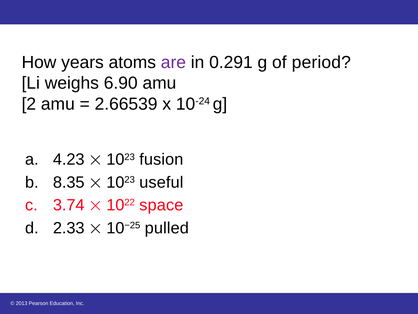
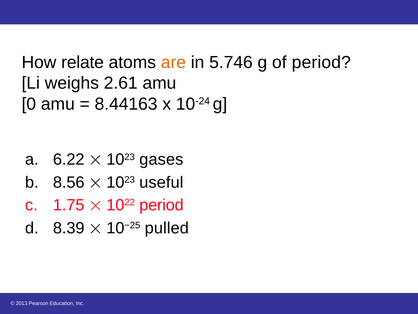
years: years -> relate (83, 62)
are colour: purple -> orange (173, 62)
0.291: 0.291 -> 5.746 (231, 62)
6.90: 6.90 -> 2.61 (121, 83)
2: 2 -> 0 (29, 104)
2.66539: 2.66539 -> 8.44163 (126, 104)
4.23: 4.23 -> 6.22 (69, 159)
fusion: fusion -> gases (161, 159)
8.35: 8.35 -> 8.56 (69, 182)
3.74: 3.74 -> 1.75 (69, 205)
1022 space: space -> period (161, 205)
2.33: 2.33 -> 8.39 (69, 228)
